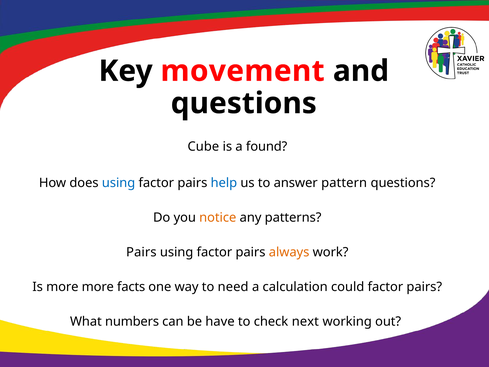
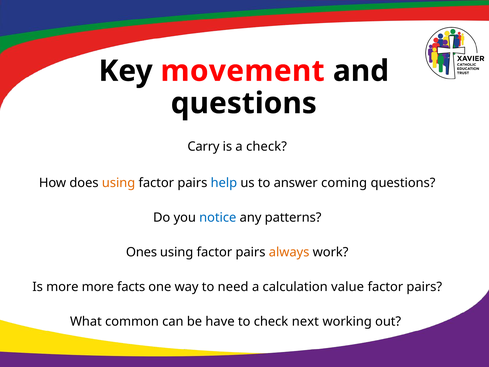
Cube: Cube -> Carry (203, 146)
a found: found -> check (267, 146)
using colour: blue -> orange (119, 183)
pattern: pattern -> coming (344, 183)
notice colour: orange -> blue (218, 217)
Pairs: Pairs -> Ones (141, 252)
could: could -> value (348, 287)
numbers: numbers -> common (132, 321)
